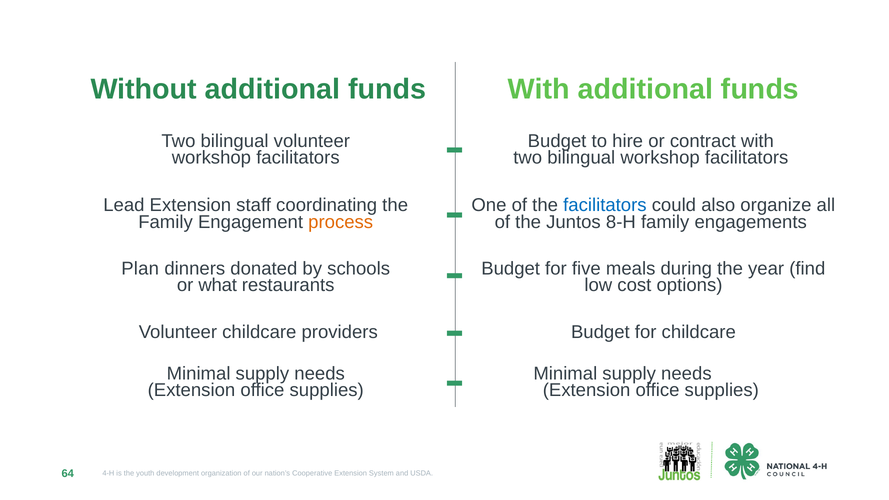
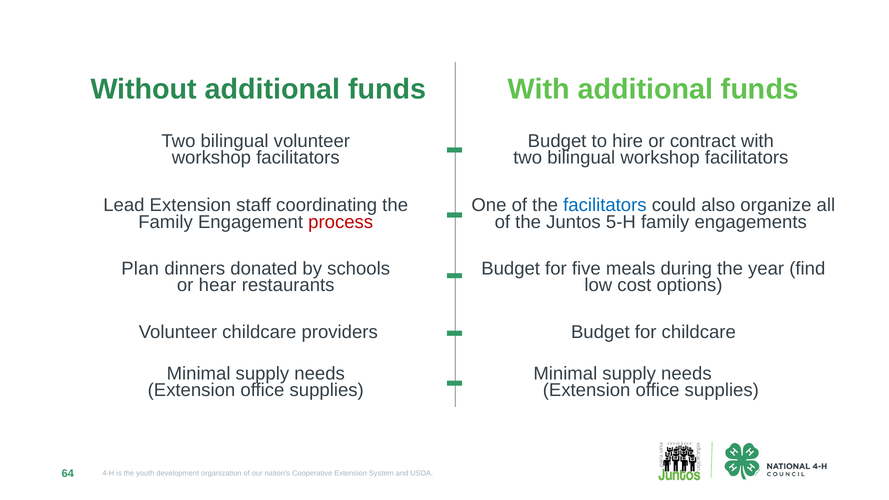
process colour: orange -> red (341, 222)
8-H: 8-H -> 5-H (621, 222)
what: what -> hear (217, 285)
